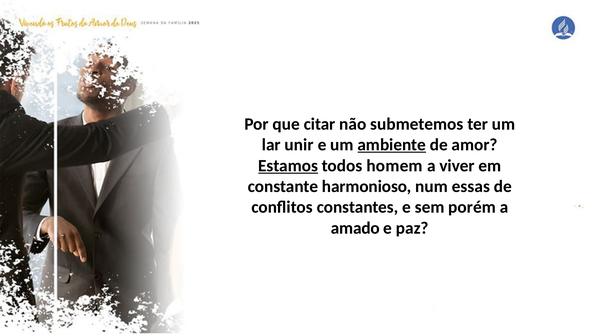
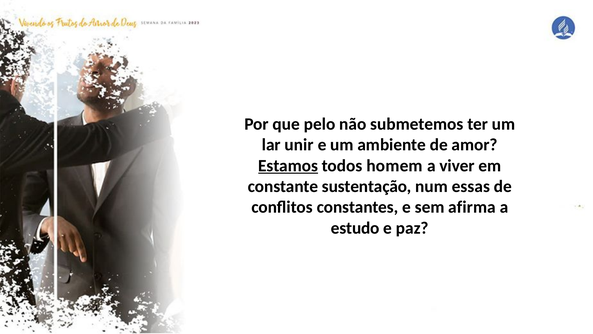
citar: citar -> pelo (320, 124)
ambiente underline: present -> none (392, 145)
harmonioso: harmonioso -> sustentação (367, 186)
porém: porém -> afirma (472, 207)
amado: amado -> estudo (355, 228)
